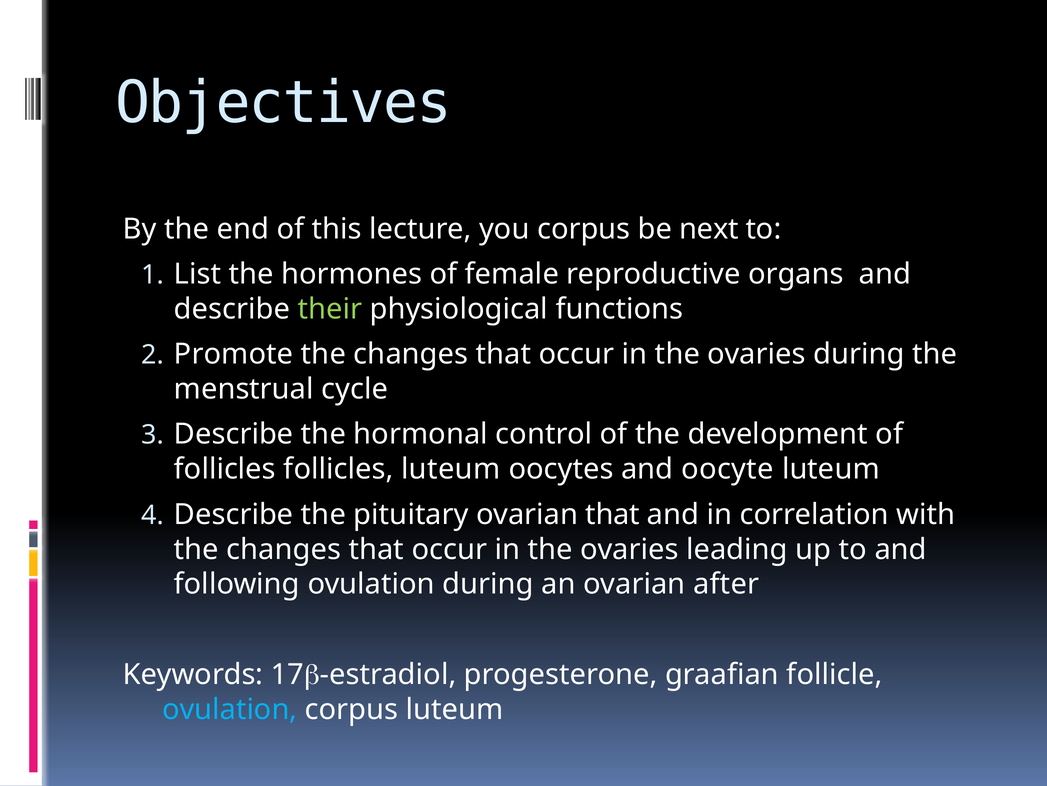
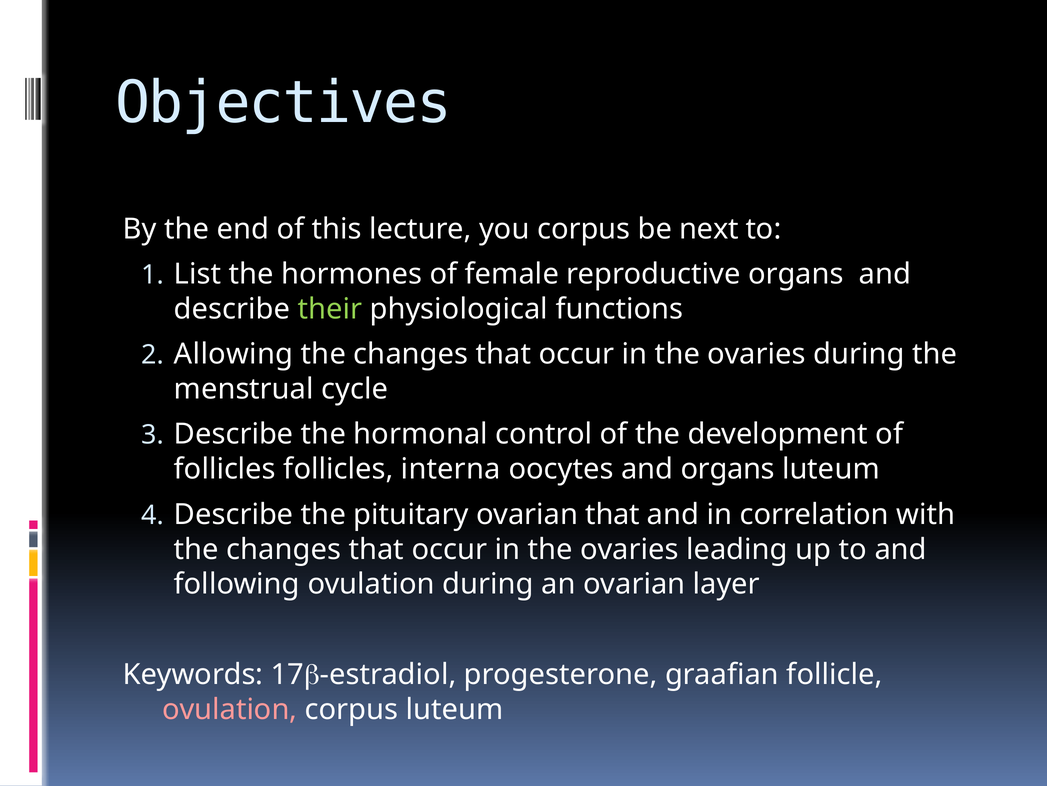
Promote: Promote -> Allowing (234, 354)
follicles luteum: luteum -> interna (451, 469)
and oocyte: oocyte -> organs (728, 469)
after: after -> layer (726, 584)
ovulation colour: light blue -> pink (230, 709)
